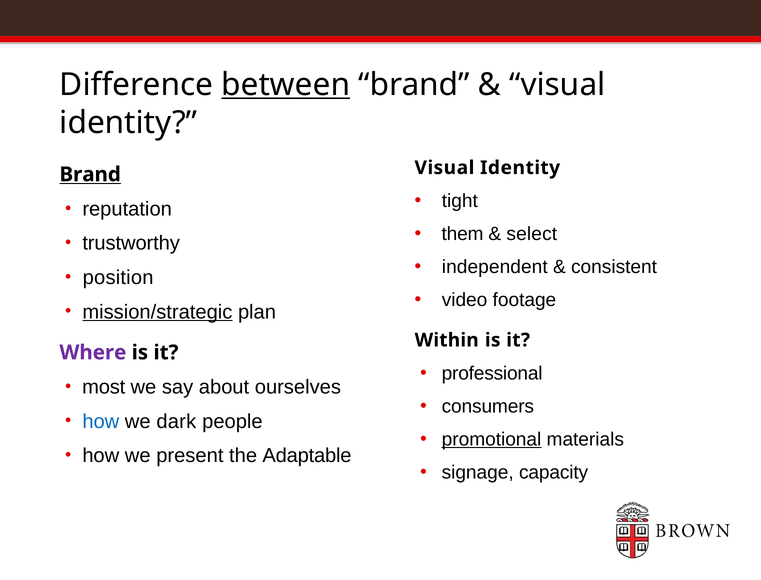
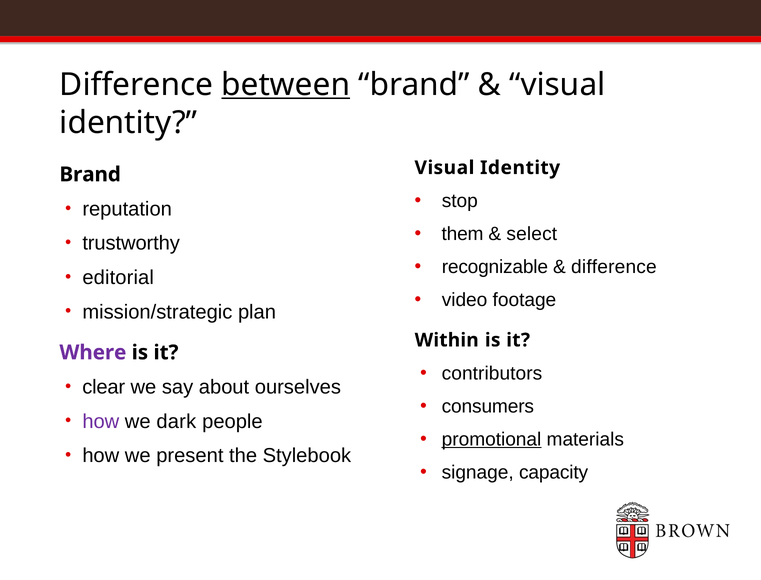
Brand underline: present -> none (90, 174)
tight: tight -> stop (460, 201)
independent: independent -> recognizable (495, 267)
consistent: consistent -> difference (614, 267)
position: position -> editorial (118, 278)
mission/strategic underline: present -> none (157, 312)
professional: professional -> contributors (492, 373)
most: most -> clear (104, 387)
how colour: blue -> purple (101, 421)
Adaptable: Adaptable -> Stylebook (307, 455)
